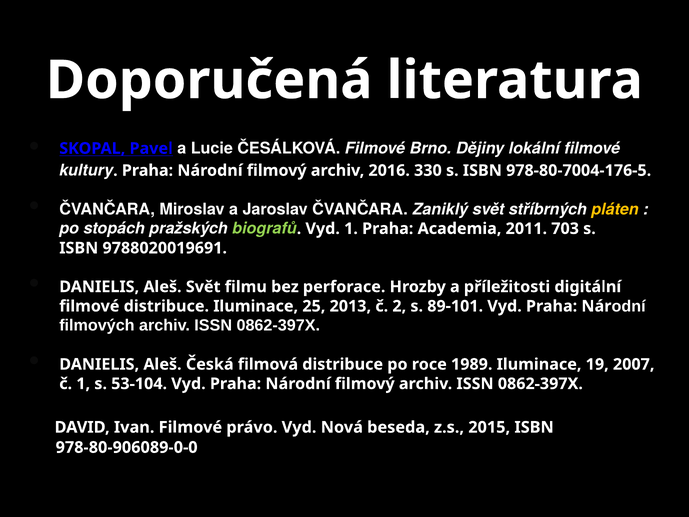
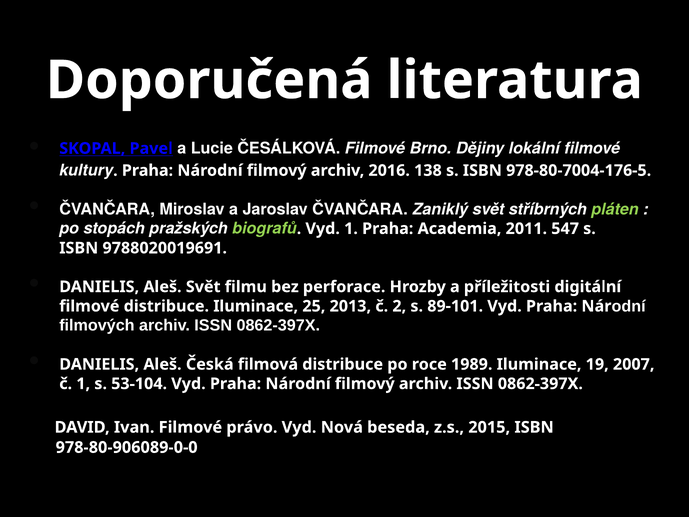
330: 330 -> 138 (428, 170)
pláten colour: yellow -> light green (615, 209)
703: 703 -> 547 (565, 229)
